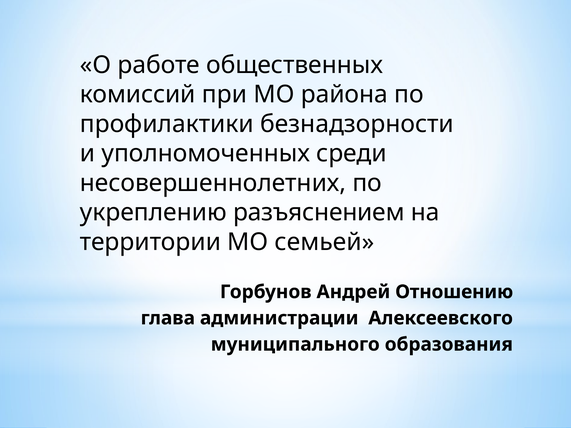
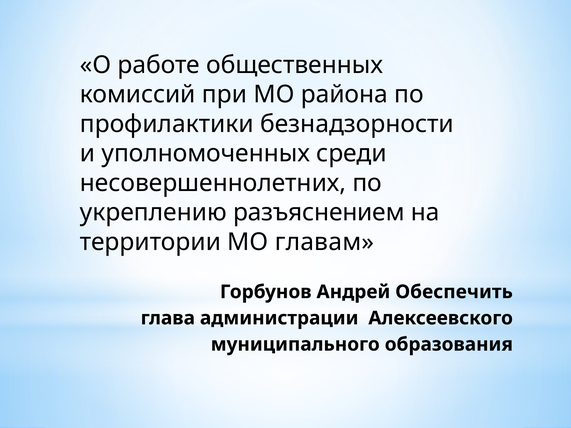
семьей: семьей -> главам (324, 242)
Отношению: Отношению -> Обеспечить (454, 292)
